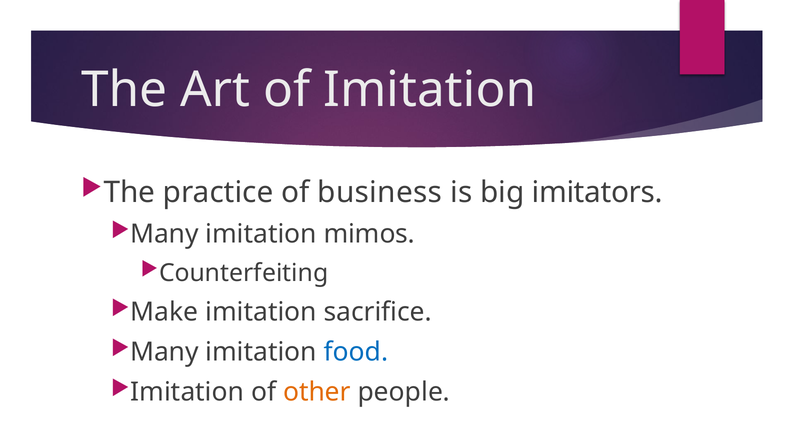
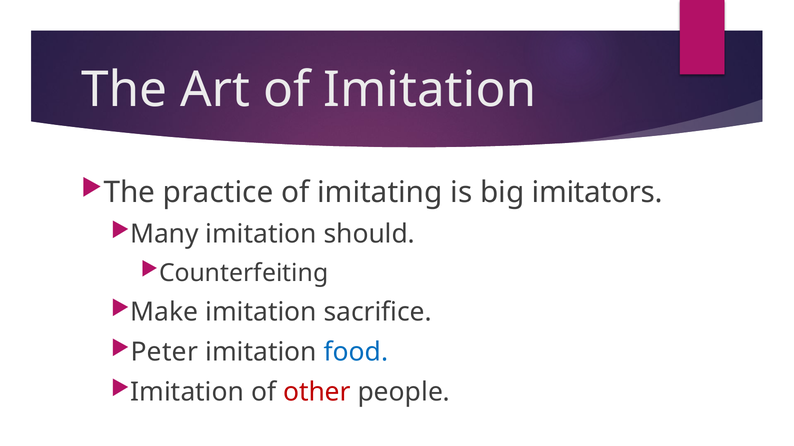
business: business -> imitating (380, 192)
mimos: mimos -> should (369, 234)
Many: Many -> Peter (164, 352)
other colour: orange -> red (317, 393)
